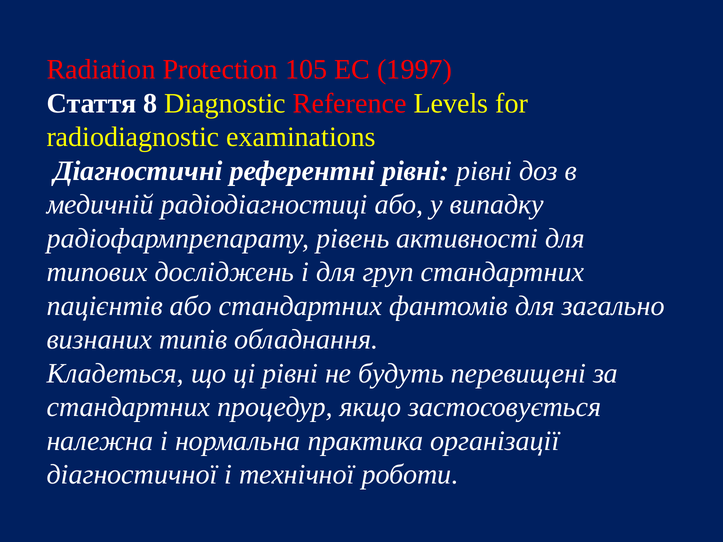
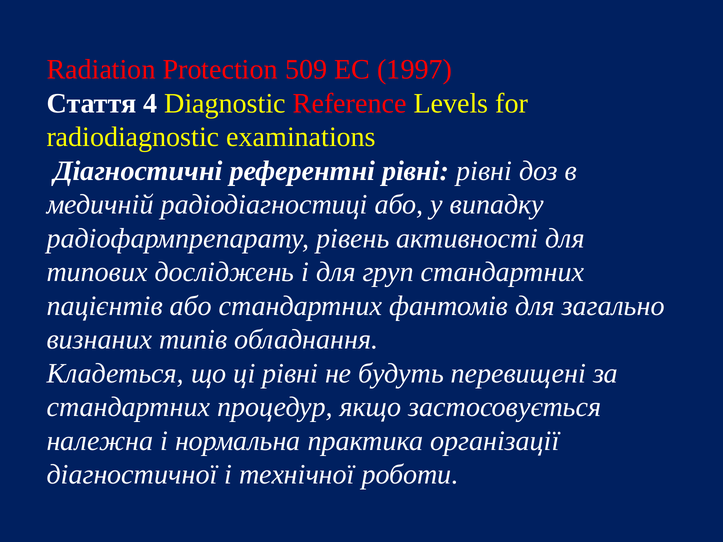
105: 105 -> 509 (306, 70)
8: 8 -> 4 (150, 103)
